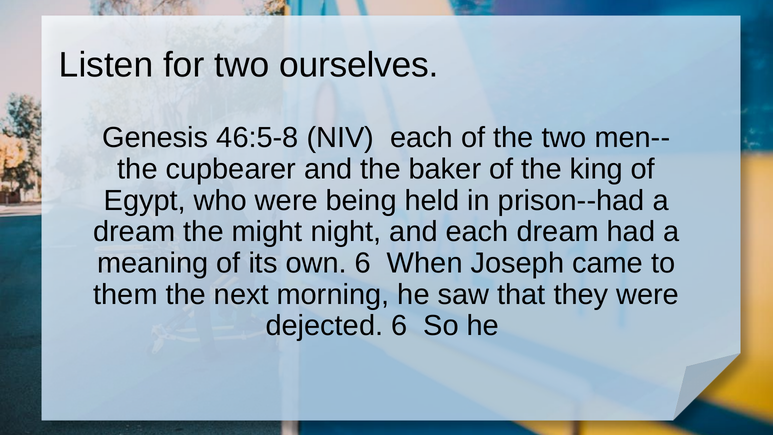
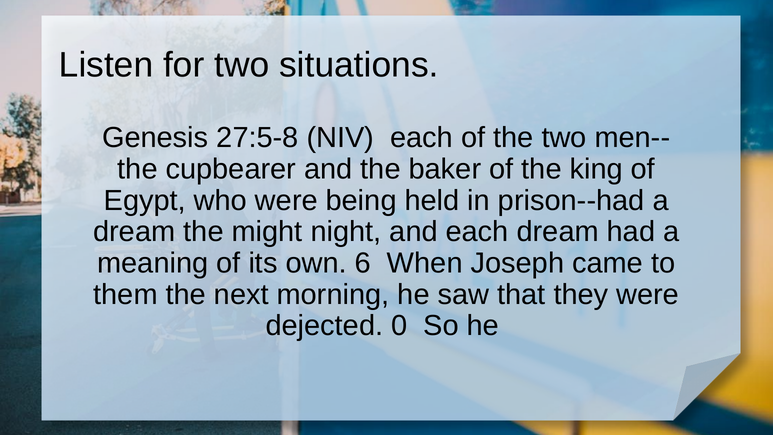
ourselves: ourselves -> situations (359, 65)
46:5-8: 46:5-8 -> 27:5-8 (257, 138)
dejected 6: 6 -> 0 (399, 326)
